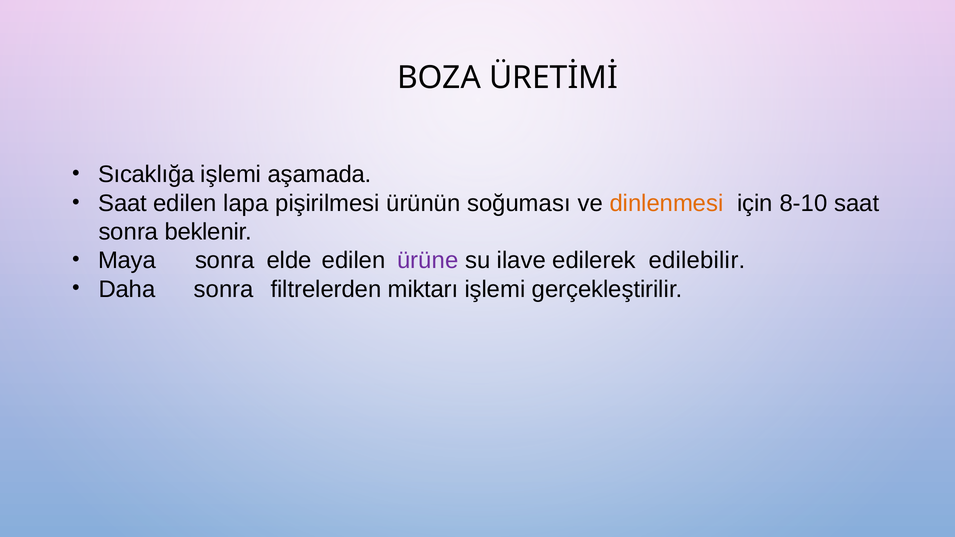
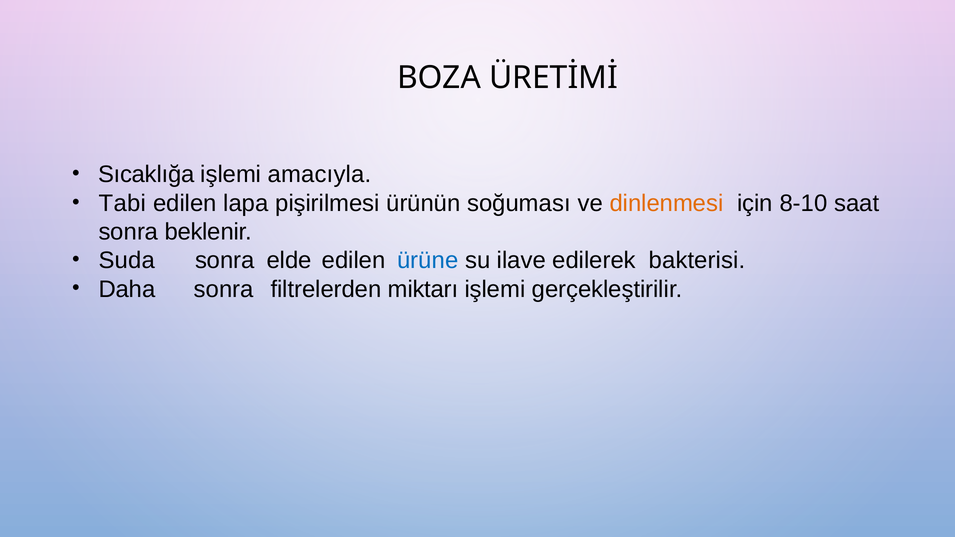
aşamada: aşamada -> amacıyla (320, 175)
Saat: Saat -> Tabi (122, 203)
Maya: Maya -> Suda (127, 261)
ürüne colour: purple -> blue (428, 261)
edilebilir: edilebilir -> bakterisi (697, 261)
